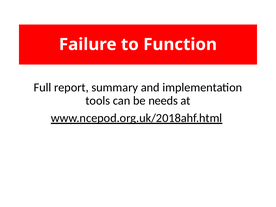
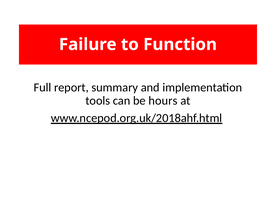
needs: needs -> hours (163, 101)
